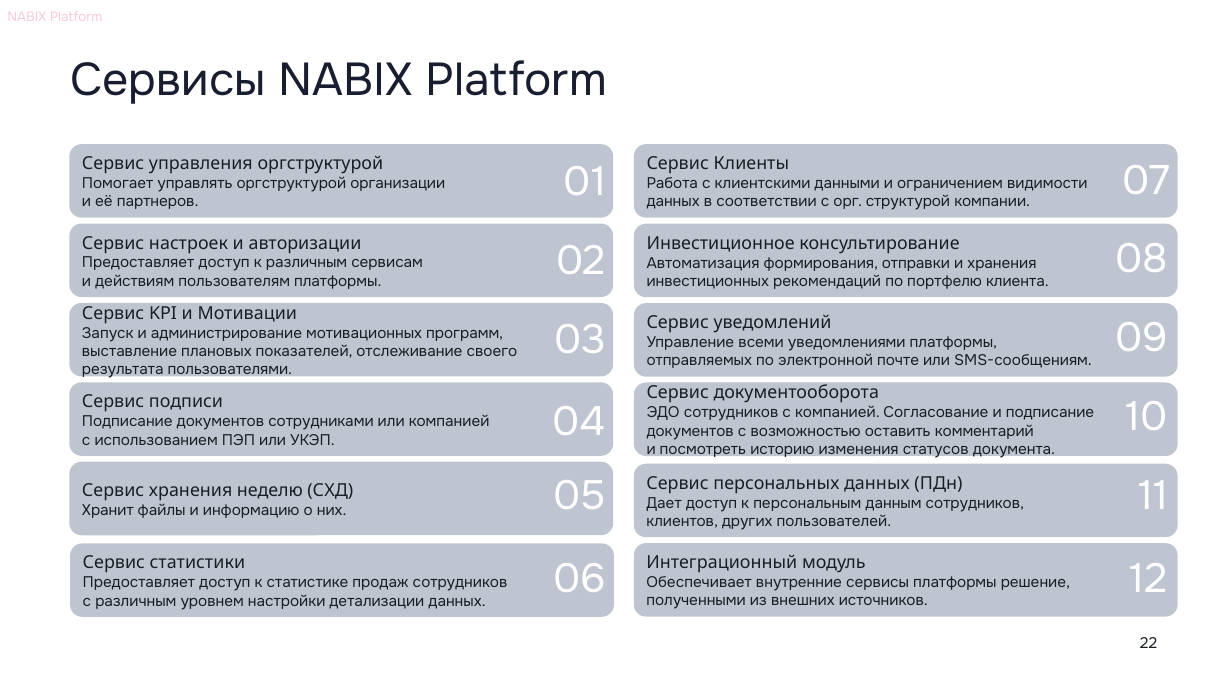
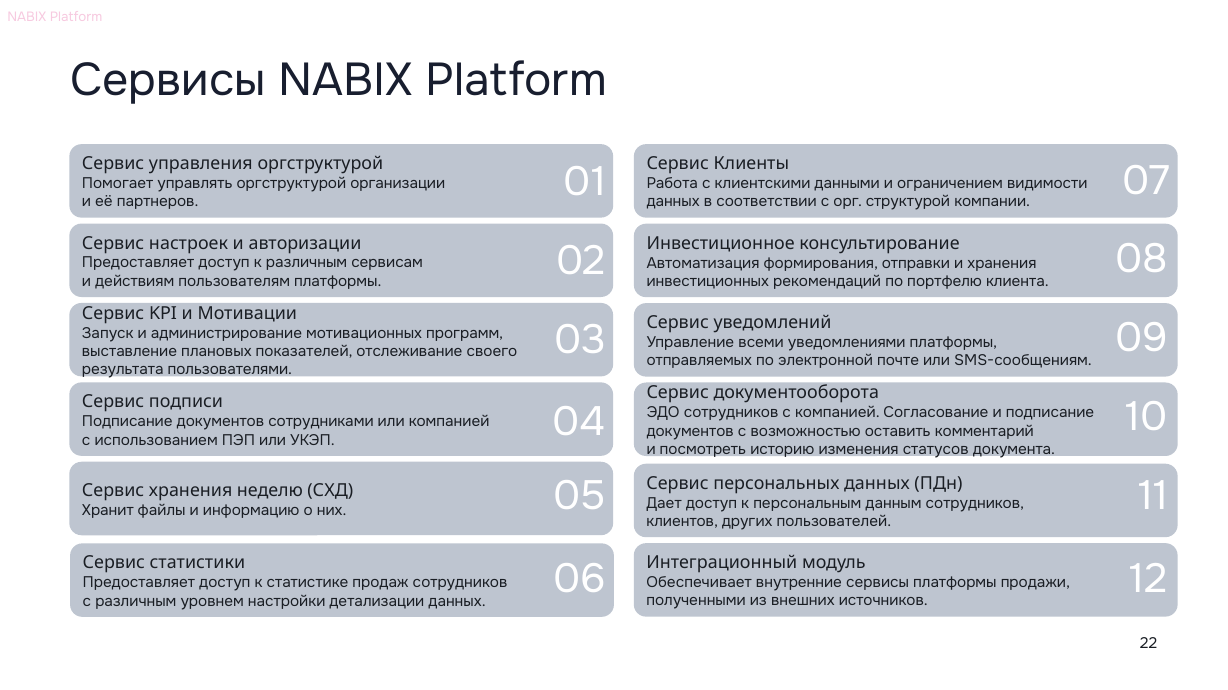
решение: решение -> продажи (1035, 583)
